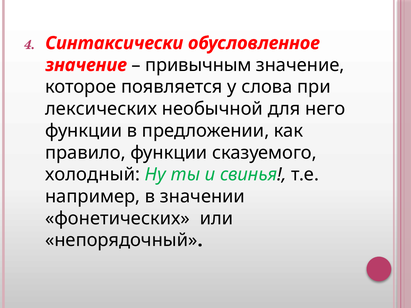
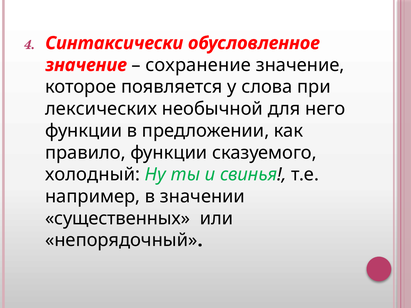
привычным: привычным -> сохранение (198, 65)
фонетических: фонетических -> существенных (118, 219)
